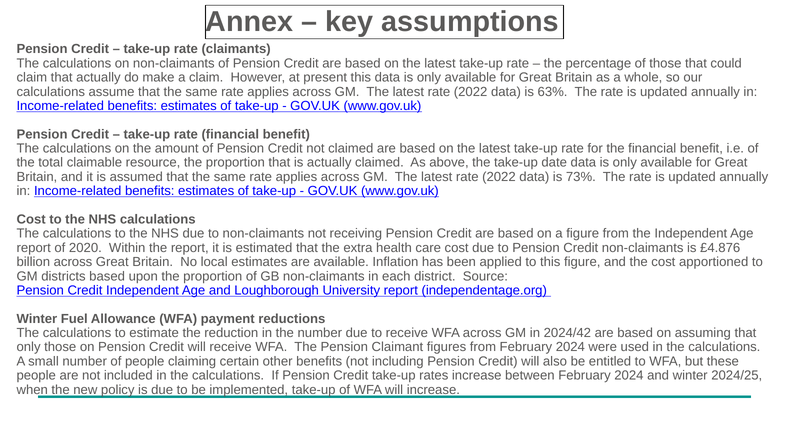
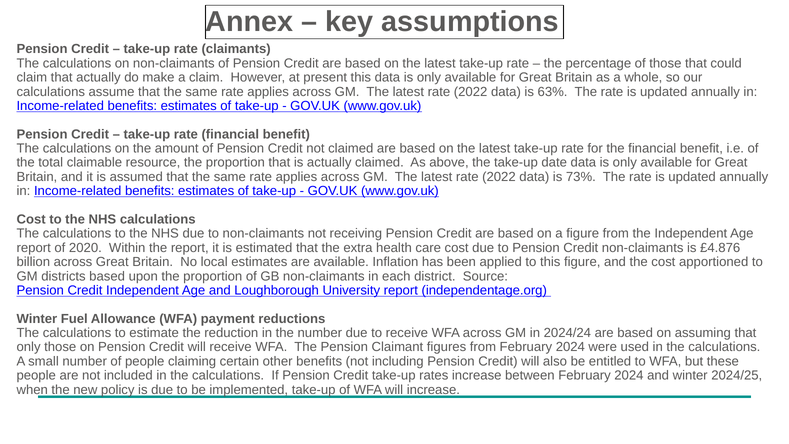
2024/42: 2024/42 -> 2024/24 (567, 333)
